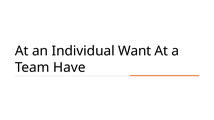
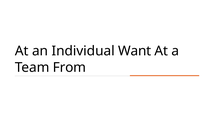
Have: Have -> From (69, 68)
